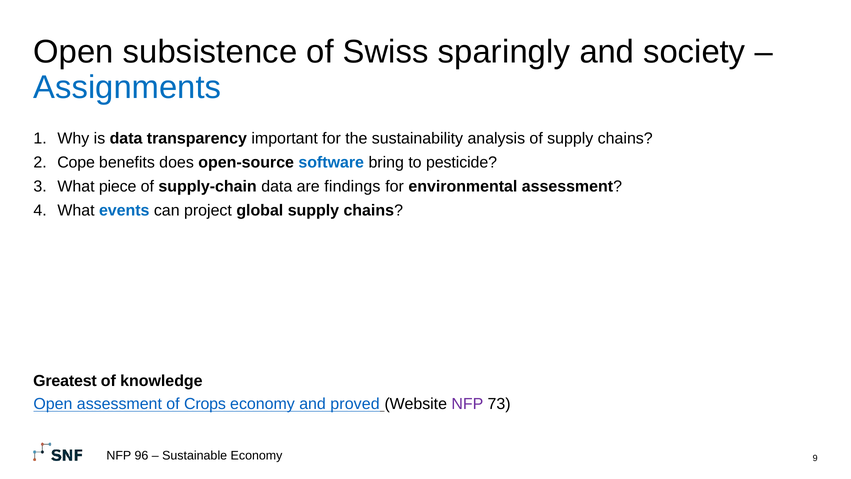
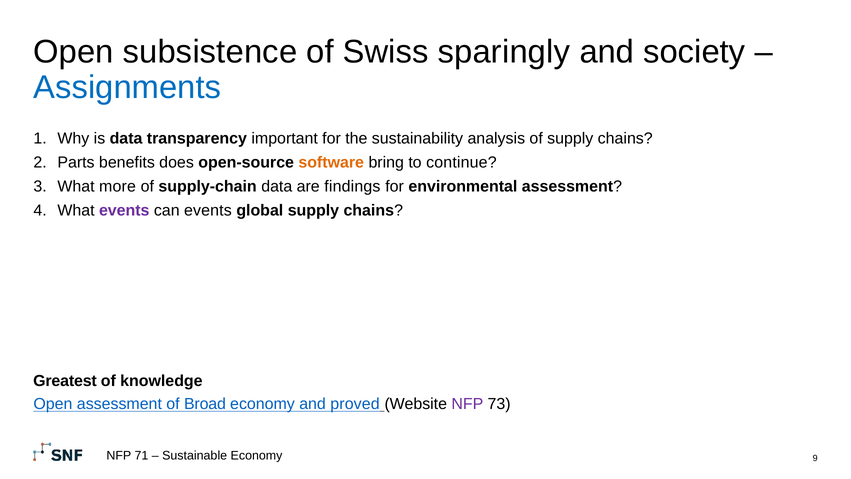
Cope: Cope -> Parts (76, 162)
software colour: blue -> orange (331, 162)
pesticide: pesticide -> continue (461, 162)
piece: piece -> more (117, 186)
events colour: blue -> purple (124, 210)
can project: project -> events (208, 210)
Crops: Crops -> Broad (205, 404)
96: 96 -> 71 (141, 455)
